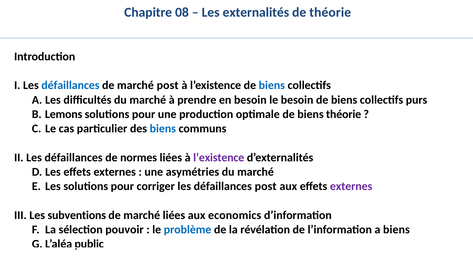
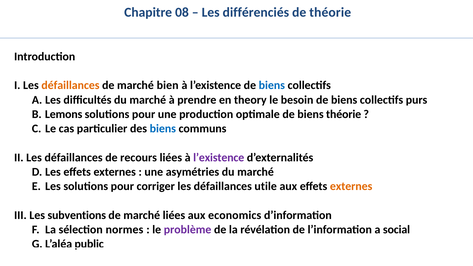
externalités: externalités -> différenciés (256, 12)
défaillances colour: blue -> orange (70, 85)
marché post: post -> bien (168, 85)
en besoin: besoin -> theory (250, 100)
normes: normes -> recours (139, 158)
défaillances post: post -> utile (266, 186)
externes colour: purple -> orange (351, 186)
pouvoir: pouvoir -> normes (124, 230)
problème colour: blue -> purple (188, 230)
a biens: biens -> social (397, 230)
